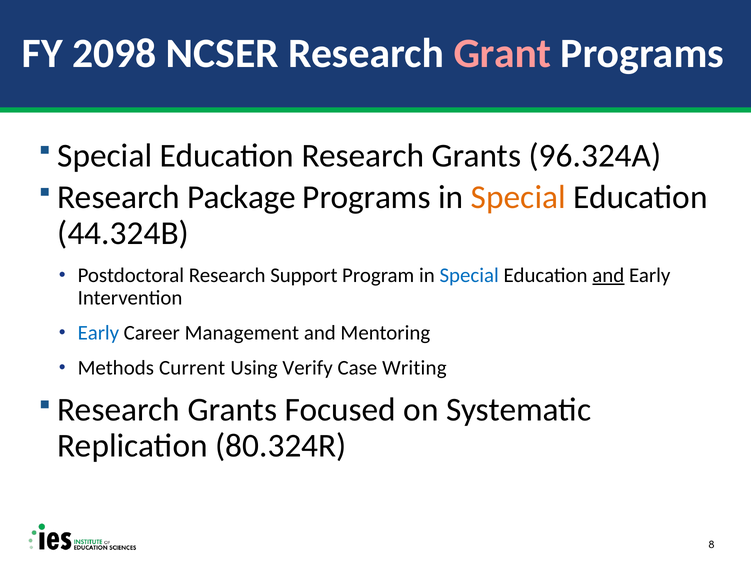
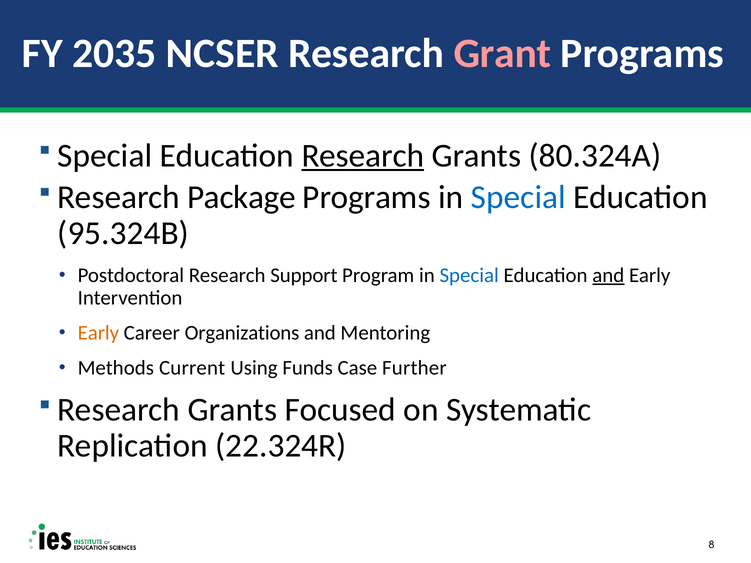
2098: 2098 -> 2035 (114, 53)
Research underline: none -> present (363, 156)
96.324A: 96.324A -> 80.324A (595, 156)
Special colour: orange -> blue (518, 197)
44.324B: 44.324B -> 95.324B (123, 233)
Early colour: blue -> orange (98, 333)
Management: Management -> Organizations (242, 333)
Verify: Verify -> Funds (308, 368)
Writing: Writing -> Further (414, 368)
80.324R: 80.324R -> 22.324R (281, 446)
